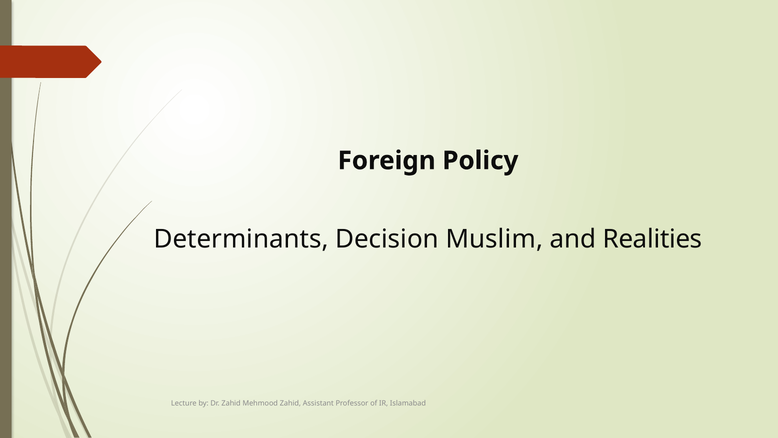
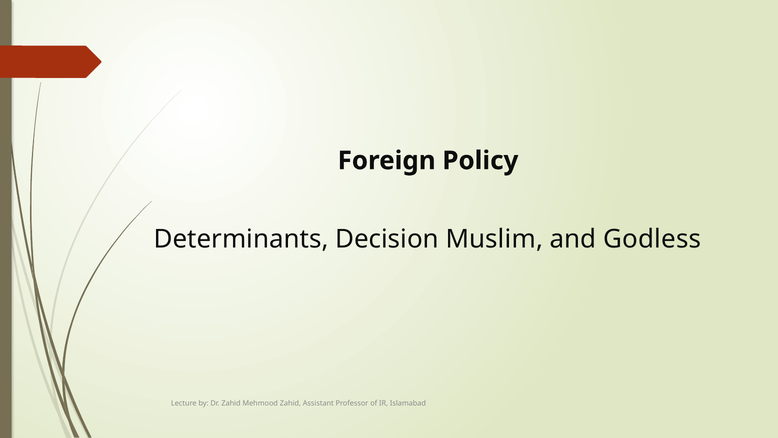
Realities: Realities -> Godless (652, 239)
